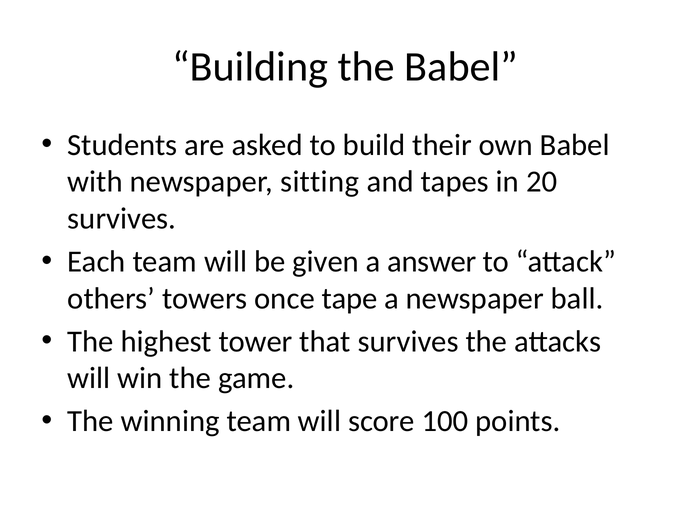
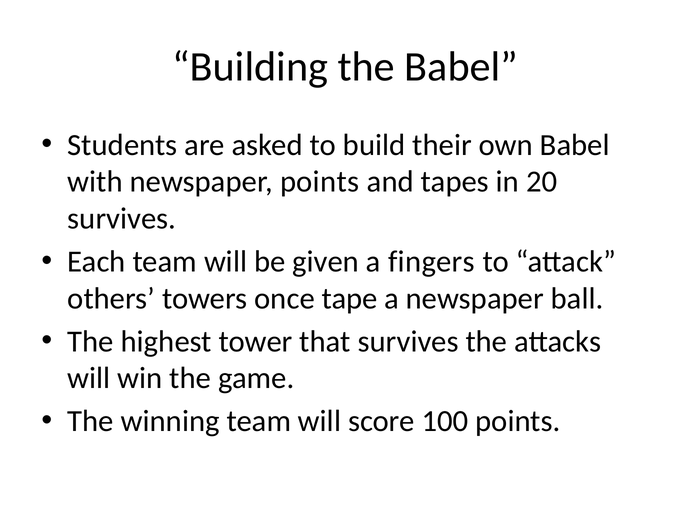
newspaper sitting: sitting -> points (320, 182)
answer: answer -> fingers (431, 262)
